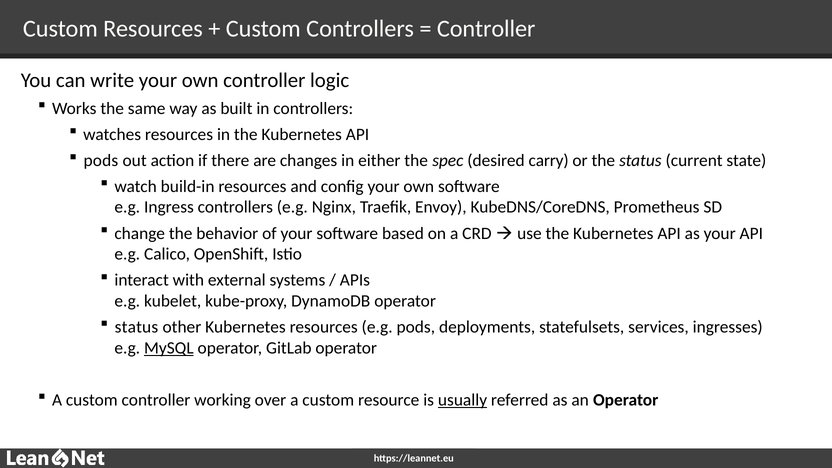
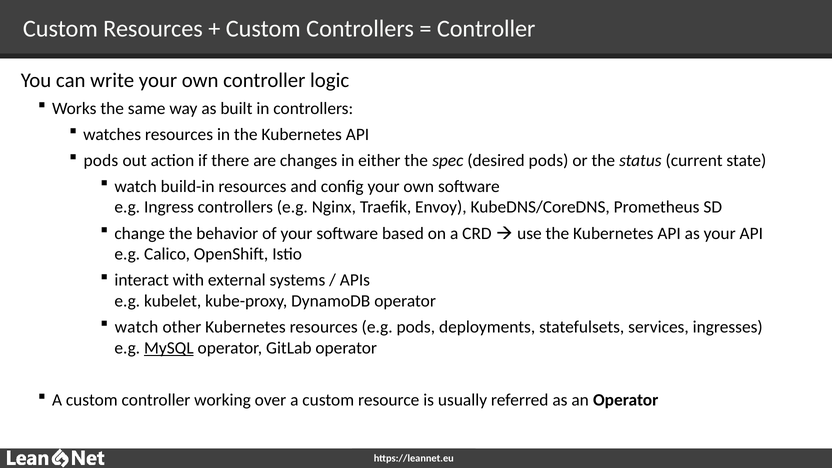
desired carry: carry -> pods (548, 160)
status: status -> watch (136, 327)
usually underline: present -> none (463, 400)
